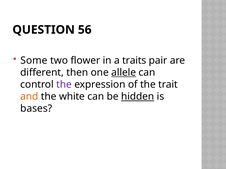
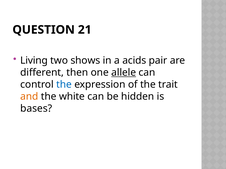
56: 56 -> 21 (85, 30)
Some: Some -> Living (34, 61)
flower: flower -> shows (85, 61)
traits: traits -> acids (134, 61)
the colour: purple -> blue (64, 85)
hidden underline: present -> none (138, 97)
